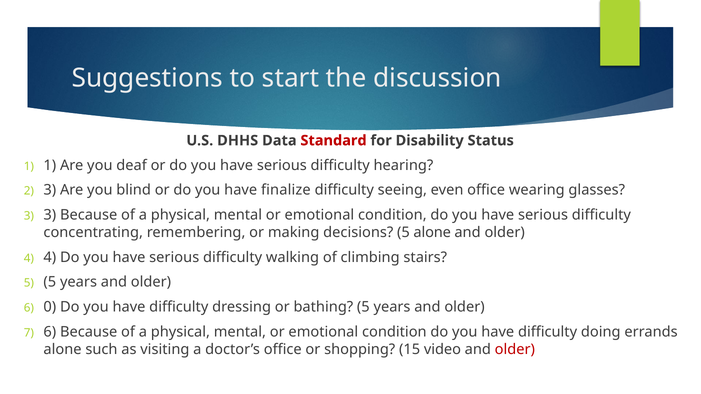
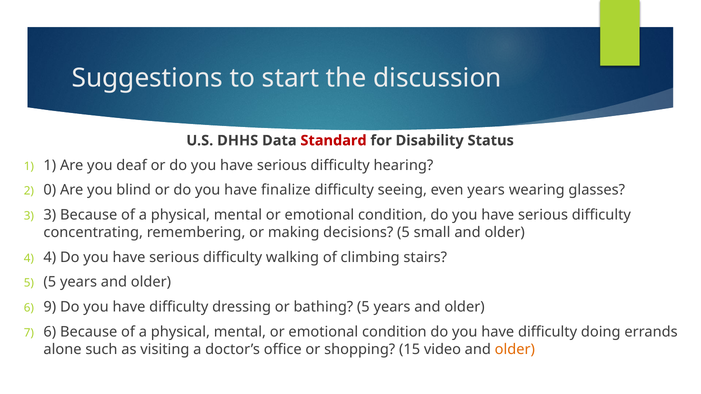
2 3: 3 -> 0 (50, 190)
even office: office -> years (486, 190)
5 alone: alone -> small (432, 233)
0: 0 -> 9 (50, 307)
older colour: red -> orange (515, 350)
